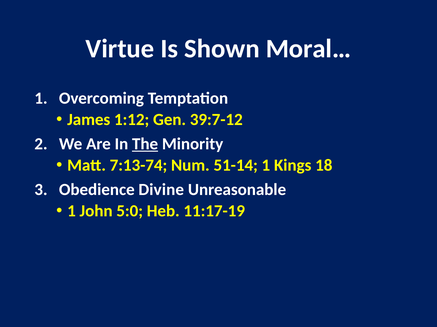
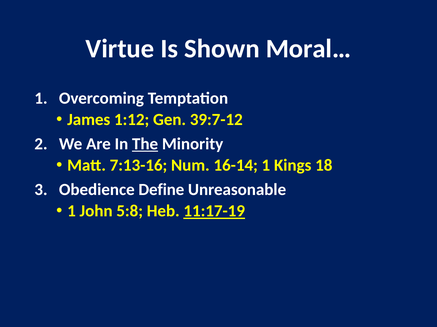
7:13-74: 7:13-74 -> 7:13-16 (138, 166)
51-14: 51-14 -> 16-14 (236, 166)
Divine: Divine -> Define (161, 190)
5:0: 5:0 -> 5:8 (130, 212)
11:17-19 underline: none -> present (214, 212)
